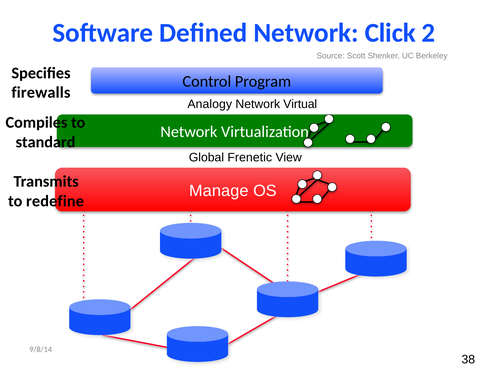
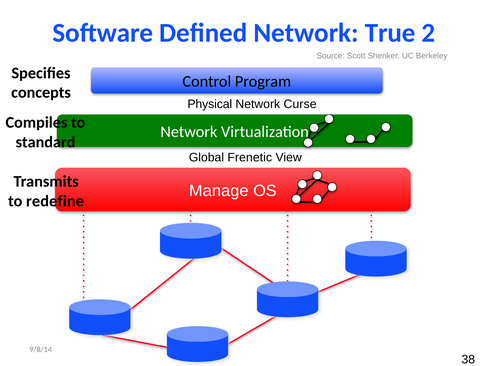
Click: Click -> True (390, 33)
firewalls: firewalls -> concepts (41, 93)
Analogy: Analogy -> Physical (210, 104)
Virtual: Virtual -> Curse (300, 104)
